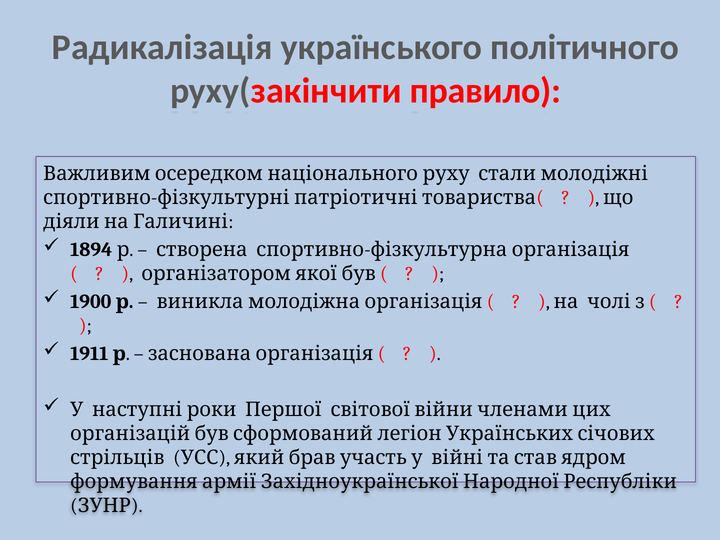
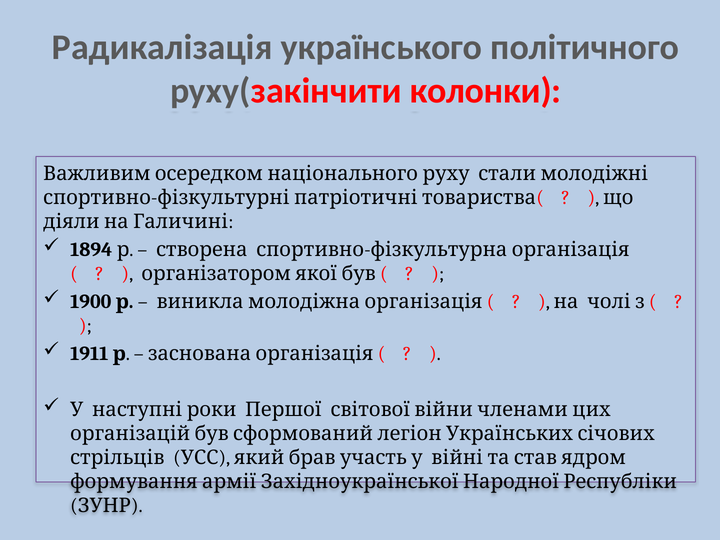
правило: правило -> колонки (486, 91)
